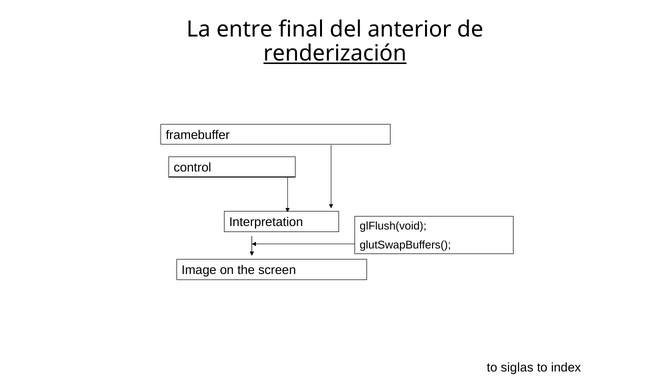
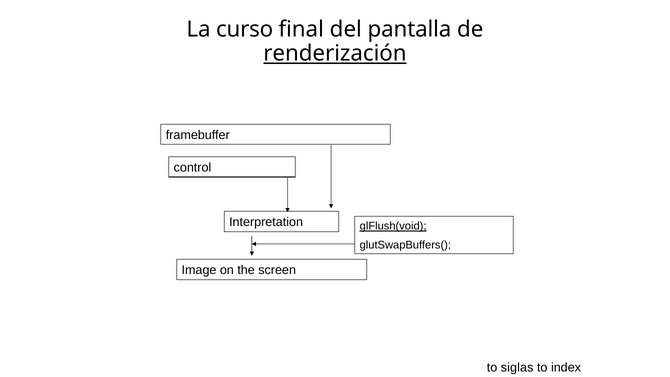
entre: entre -> curso (245, 29)
anterior: anterior -> pantalla (409, 29)
glFlush(void underline: none -> present (393, 226)
